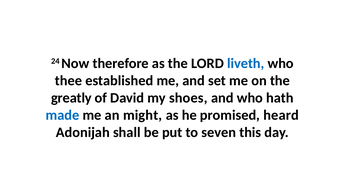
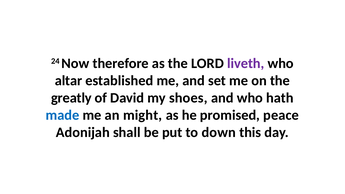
liveth colour: blue -> purple (246, 64)
thee: thee -> altar (69, 81)
heard: heard -> peace (281, 115)
seven: seven -> down (219, 133)
